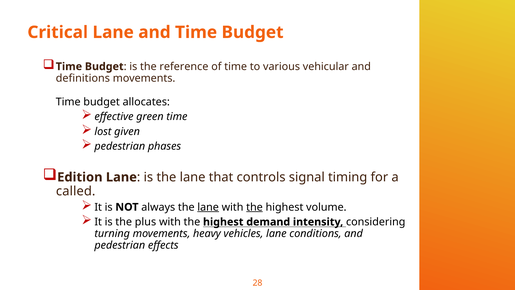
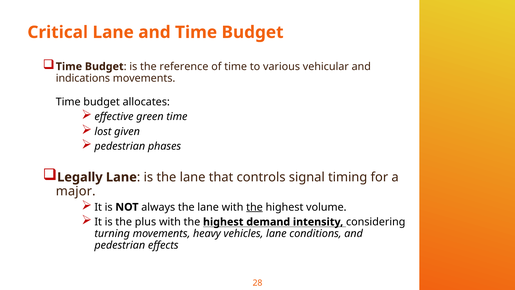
definitions: definitions -> indications (83, 78)
Edition: Edition -> Legally (80, 177)
called: called -> major (76, 191)
lane underline: present -> none (208, 207)
